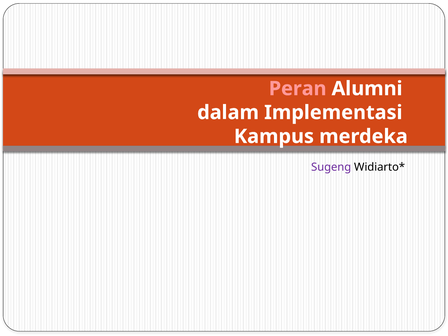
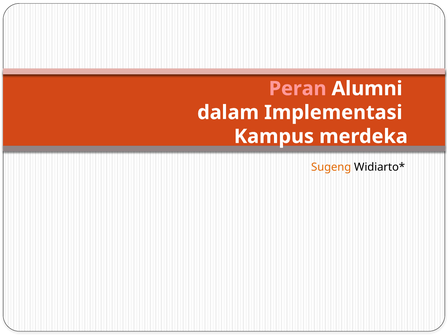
Sugeng colour: purple -> orange (331, 167)
